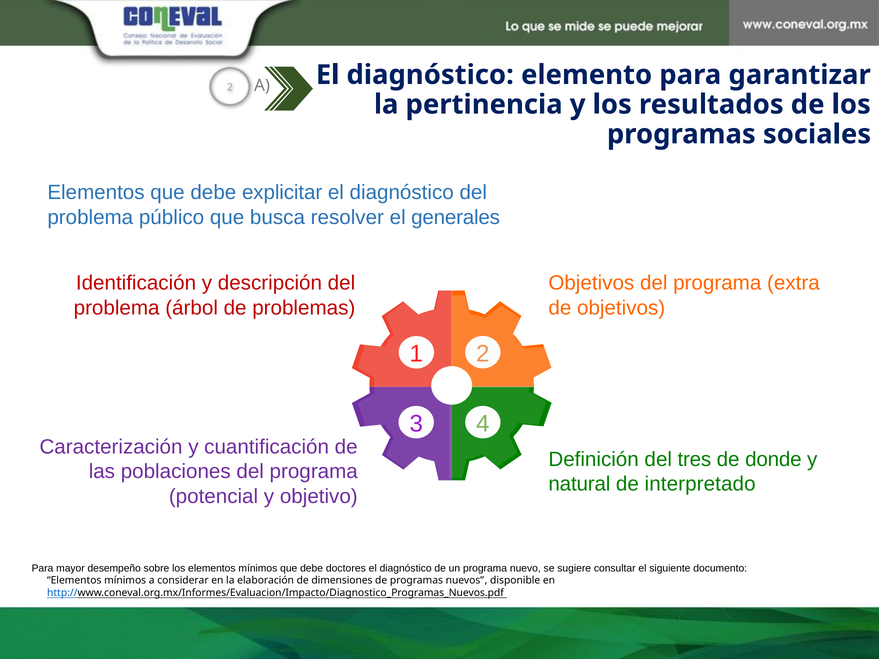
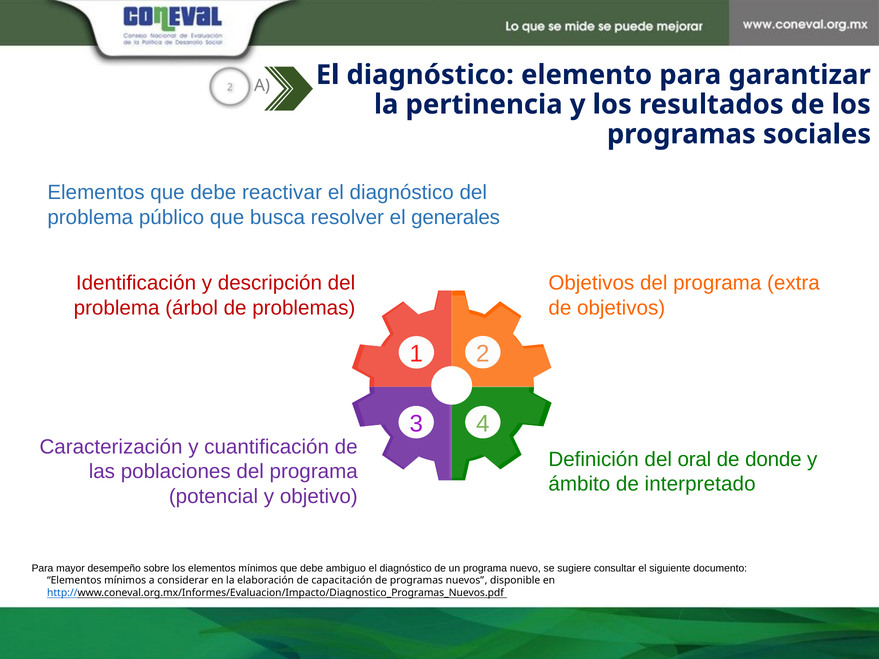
explicitar: explicitar -> reactivar (282, 193)
tres: tres -> oral (694, 460)
natural: natural -> ámbito (579, 484)
doctores: doctores -> ambiguo (346, 568)
dimensiones: dimensiones -> capacitación (342, 581)
